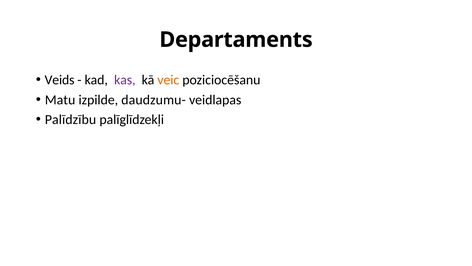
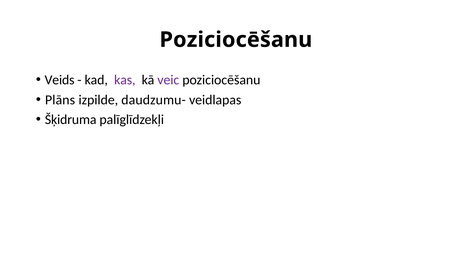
Departaments: Departaments -> Poziciocēšanu (236, 40)
veic colour: orange -> purple (168, 80)
Matu: Matu -> Plāns (60, 100)
Palīdzību: Palīdzību -> Šķidruma (71, 119)
